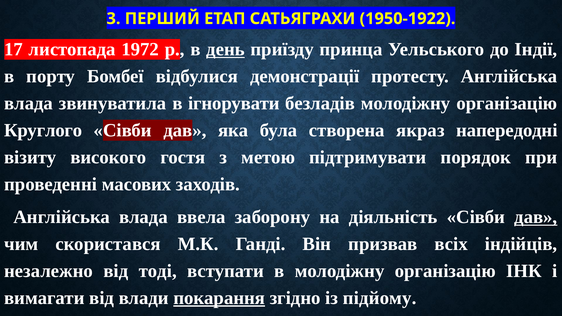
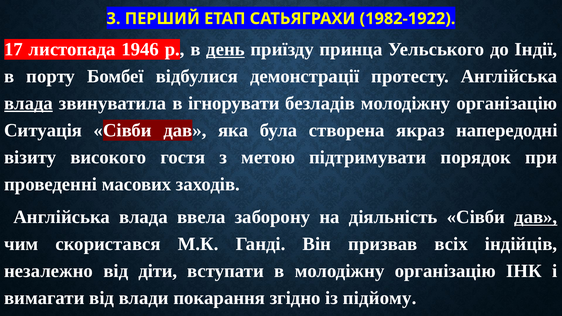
1950-1922: 1950-1922 -> 1982-1922 (408, 19)
1972: 1972 -> 1946 (140, 49)
влада underline: none -> present (29, 103)
Круглого: Круглого -> Ситуація (43, 130)
тоді: тоді -> діти (158, 271)
покарання underline: present -> none (219, 298)
